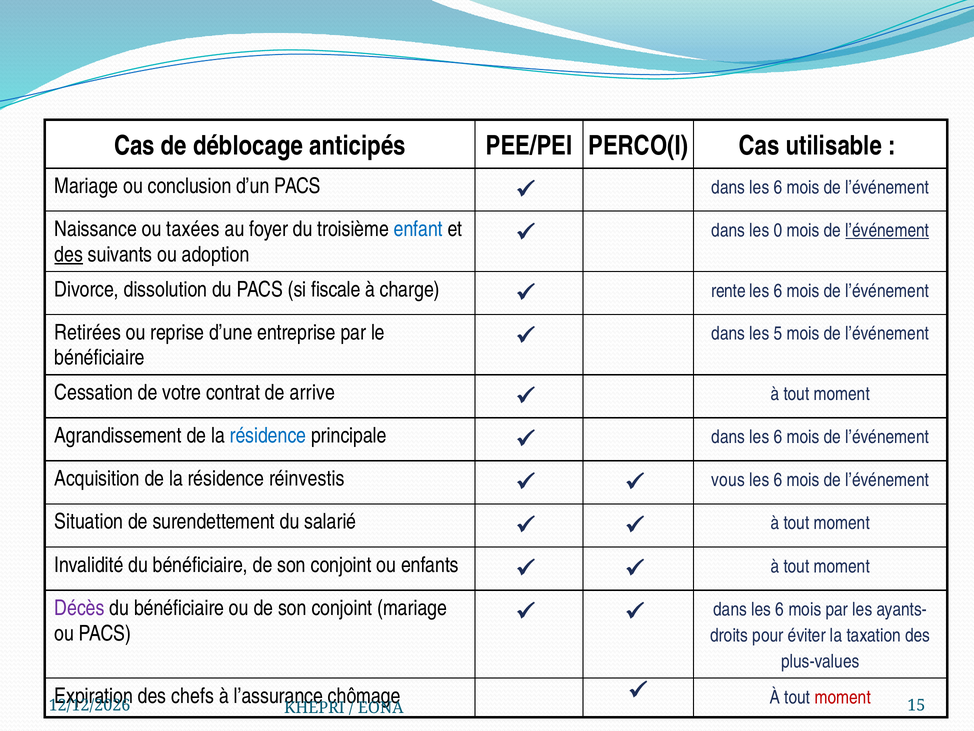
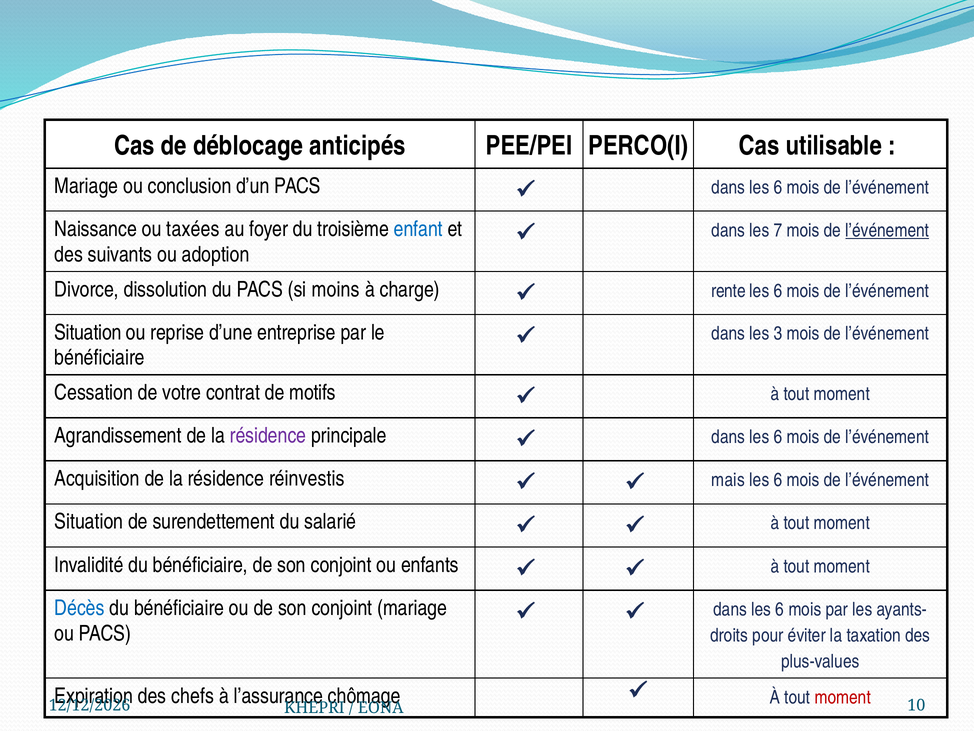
0: 0 -> 7 (778, 230)
des underline: present -> none (69, 254)
fiscale: fiscale -> moins (336, 289)
Retirées: Retirées -> Situation (88, 332)
5: 5 -> 3 (778, 333)
arrive: arrive -> motifs (313, 393)
résidence colour: blue -> purple (268, 435)
vous: vous -> mais (728, 480)
Décès colour: purple -> blue (80, 608)
15: 15 -> 10 (916, 705)
